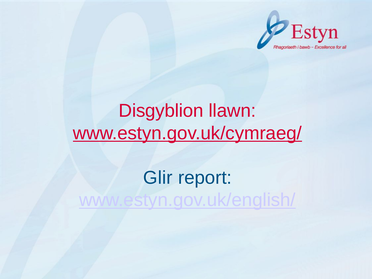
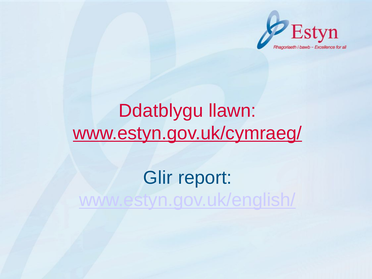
Disgyblion: Disgyblion -> Ddatblygu (161, 111)
